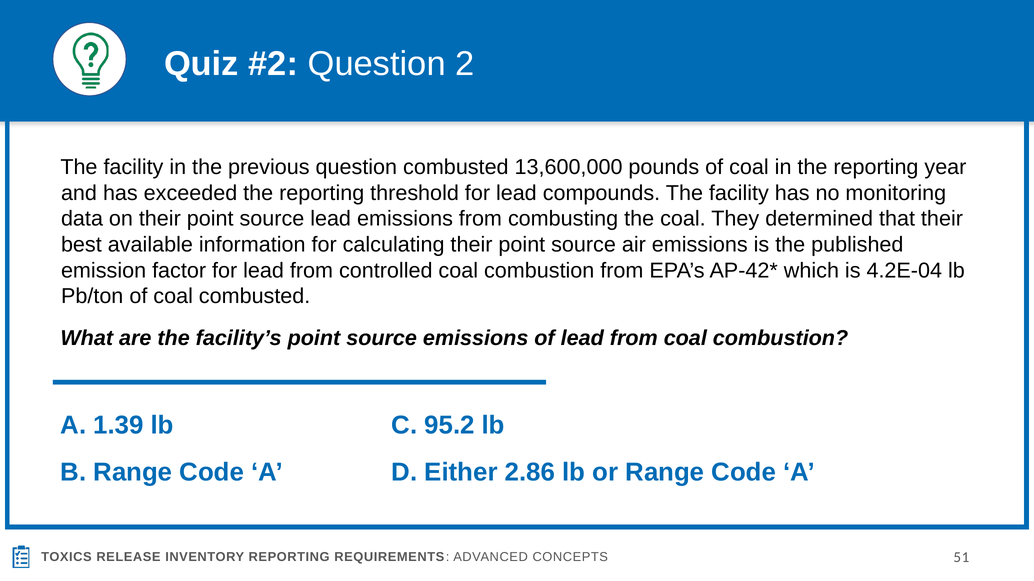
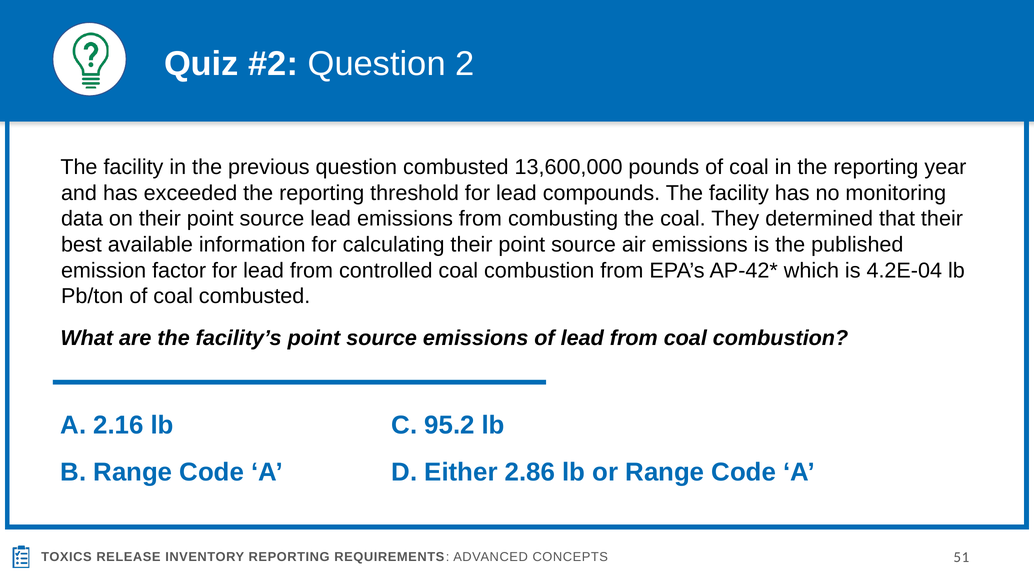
1.39: 1.39 -> 2.16 (118, 426)
